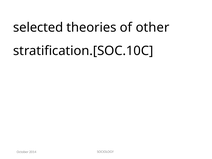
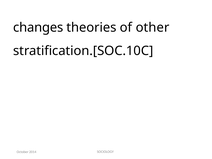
selected: selected -> changes (38, 27)
